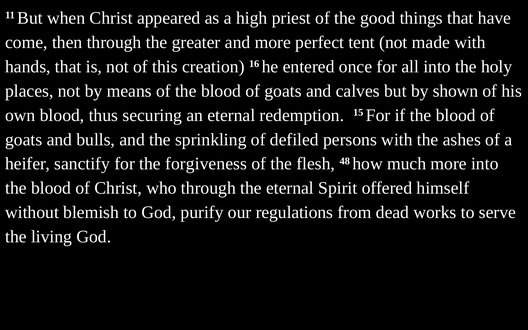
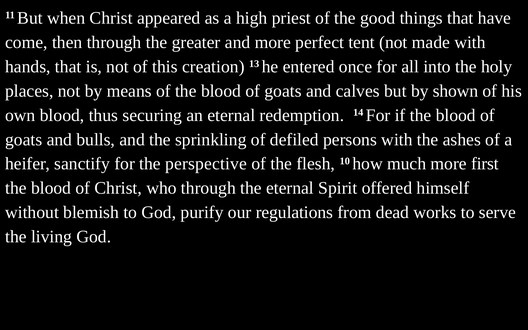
16: 16 -> 13 (254, 64)
15: 15 -> 14 (358, 112)
forgiveness: forgiveness -> perspective (206, 164)
48: 48 -> 10 (345, 161)
more into: into -> first (485, 164)
